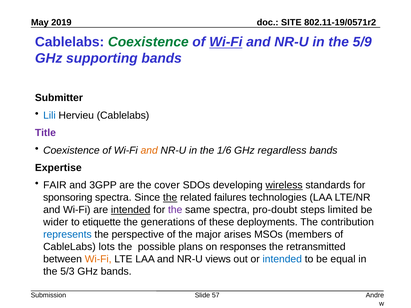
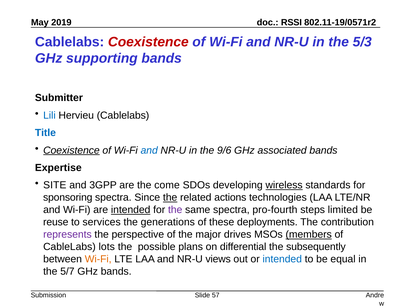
SITE: SITE -> RSSI (291, 23)
Coexistence colour: green -> red (148, 42)
Wi-Fi underline: present -> none (226, 42)
5/9: 5/9 -> 5/3 (362, 42)
Title colour: purple -> blue (45, 133)
Coexistence underline: none -> present (71, 150)
and colour: orange -> blue (149, 150)
1/6: 1/6 -> 9/6 (224, 150)
regardless: regardless -> associated (282, 150)
FAIR: FAIR -> SITE (55, 185)
cover: cover -> come (167, 185)
failures: failures -> actions (230, 198)
pro-doubt: pro-doubt -> pro-fourth (275, 210)
wider: wider -> reuse (56, 222)
etiquette: etiquette -> services (102, 222)
represents colour: blue -> purple (67, 235)
arises: arises -> drives (238, 235)
members underline: none -> present (309, 235)
responses: responses -> differential (243, 247)
retransmitted: retransmitted -> subsequently (316, 247)
5/3: 5/3 -> 5/7 (67, 272)
